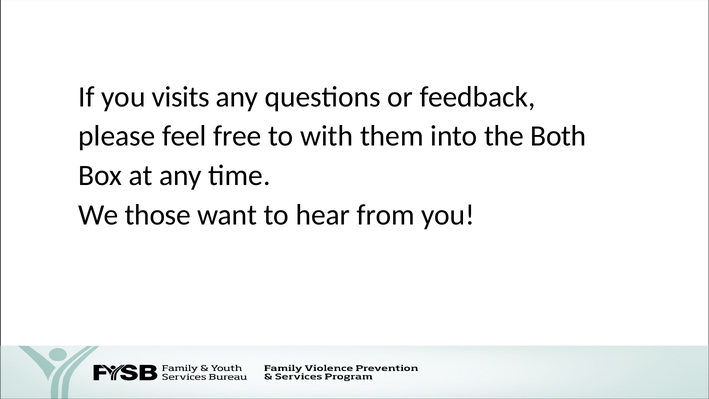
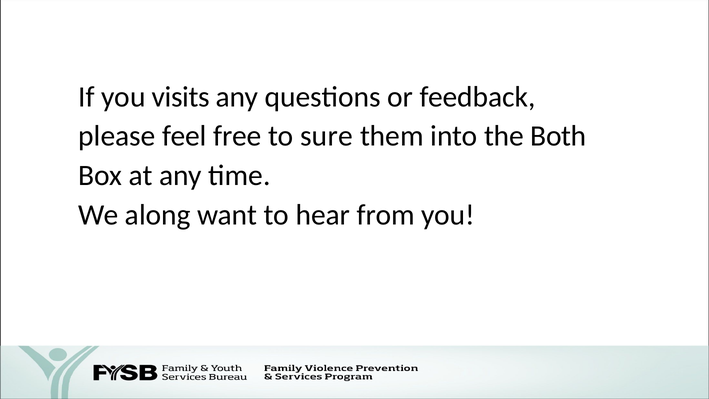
with: with -> sure (327, 136)
those: those -> along (158, 215)
